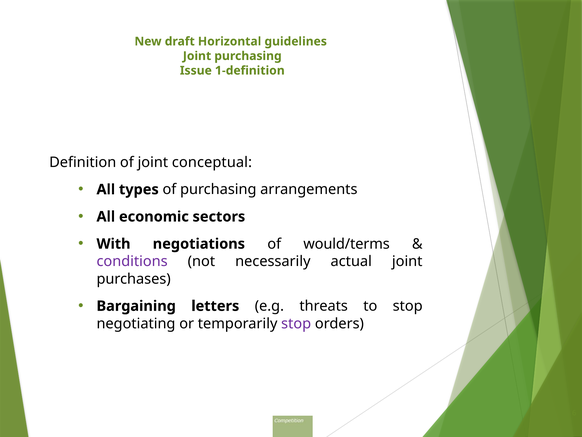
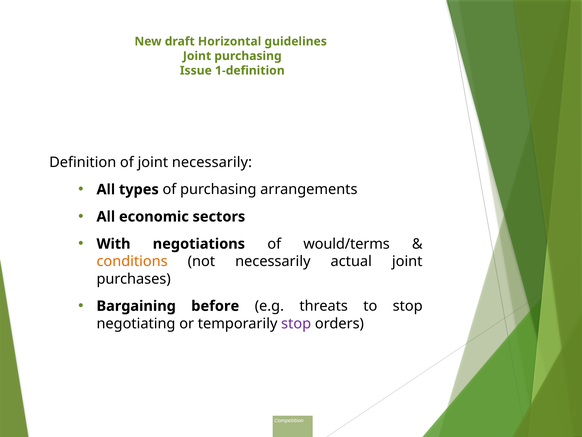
joint conceptual: conceptual -> necessarily (212, 162)
conditions colour: purple -> orange (132, 261)
letters: letters -> before (215, 306)
